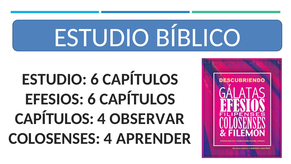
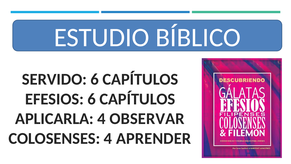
ESTUDIO: ESTUDIO -> SERVIDO (54, 79)
CAPÍTULOS: CAPÍTULOS -> APLICARLA (54, 119)
